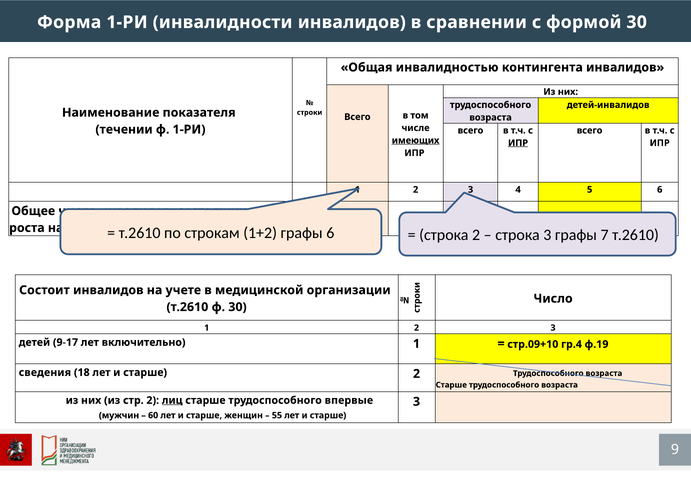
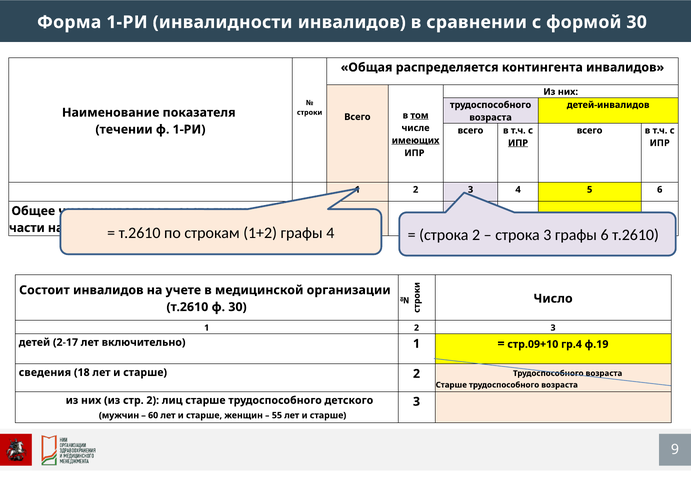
инвалидностью: инвалидностью -> распределяется (447, 67)
том underline: none -> present (419, 115)
роста: роста -> части (27, 228)
графы 6: 6 -> 4 (330, 233)
графы 7: 7 -> 6 (605, 235)
9-17: 9-17 -> 2-17 (65, 343)
лиц underline: present -> none (172, 401)
впервые: впервые -> детского (349, 401)
